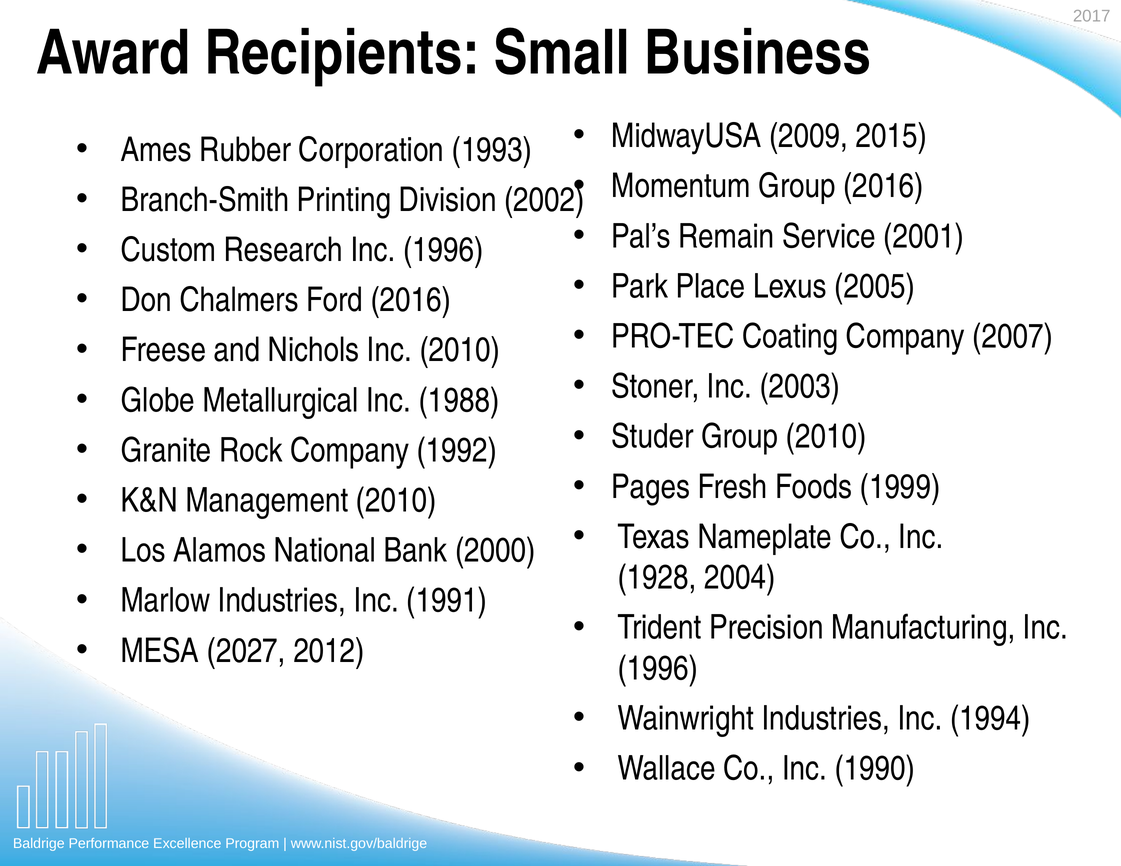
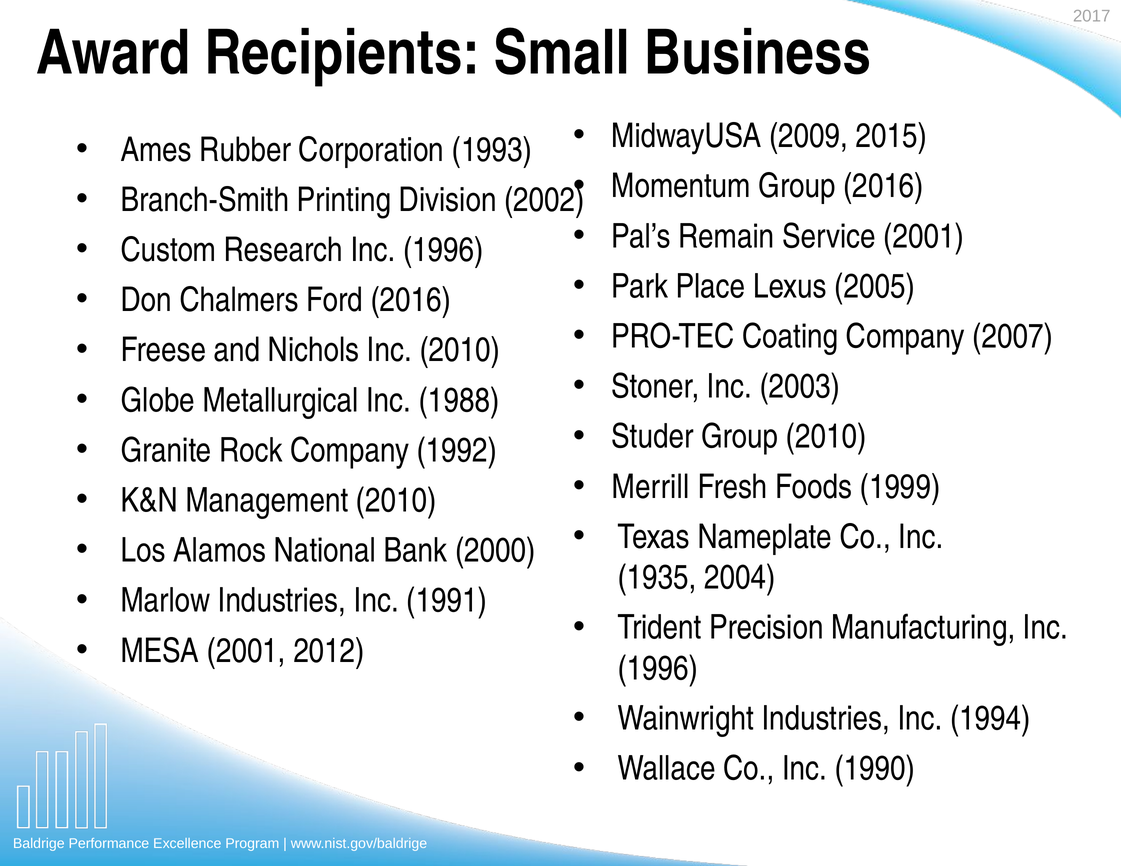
Pages: Pages -> Merrill (651, 487)
1928: 1928 -> 1935 (657, 578)
MESA 2027: 2027 -> 2001 (246, 651)
